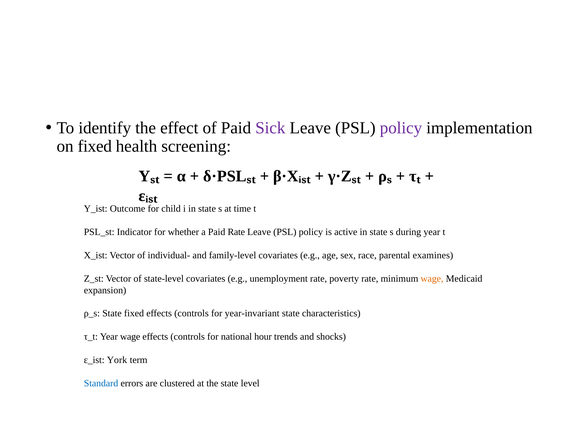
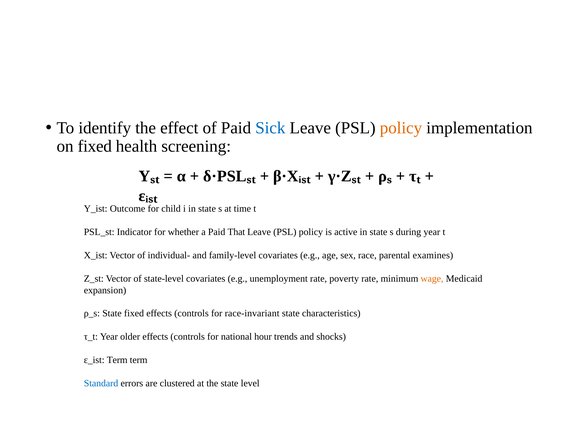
Sick colour: purple -> blue (270, 128)
policy colour: purple -> orange (401, 128)
Paid Rate: Rate -> That (236, 232)
year-invariant: year-invariant -> race-invariant (252, 313)
Year wage: wage -> older (130, 336)
ε_ist York: York -> Term (117, 360)
